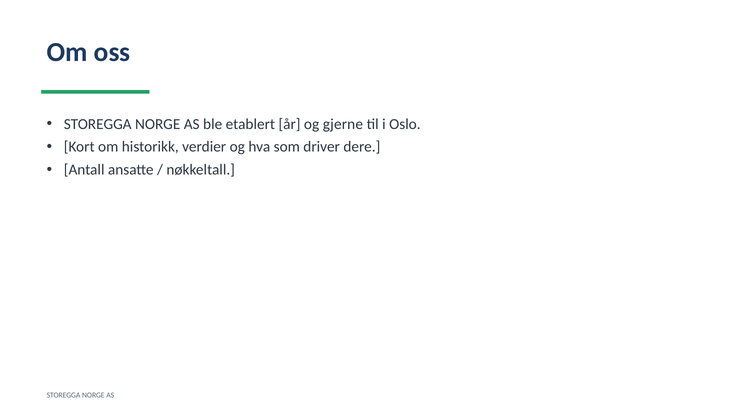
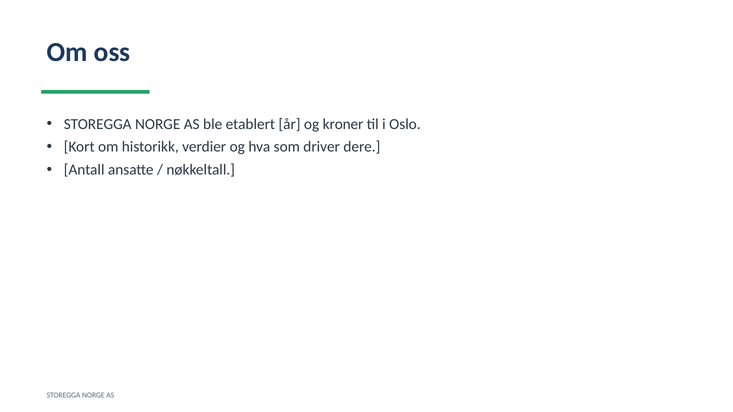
gjerne: gjerne -> kroner (343, 124)
